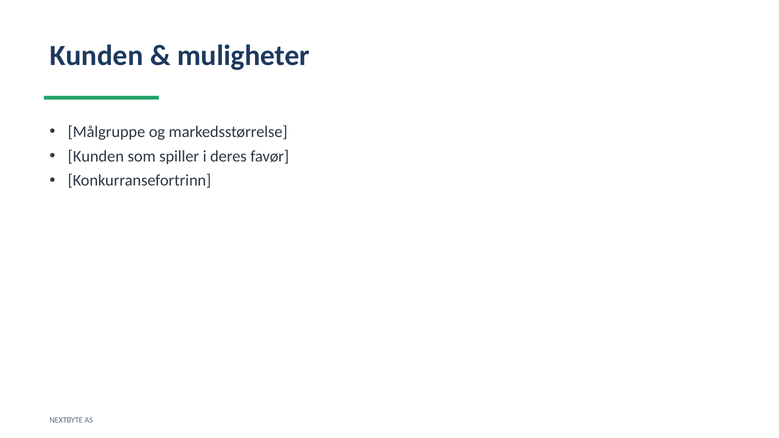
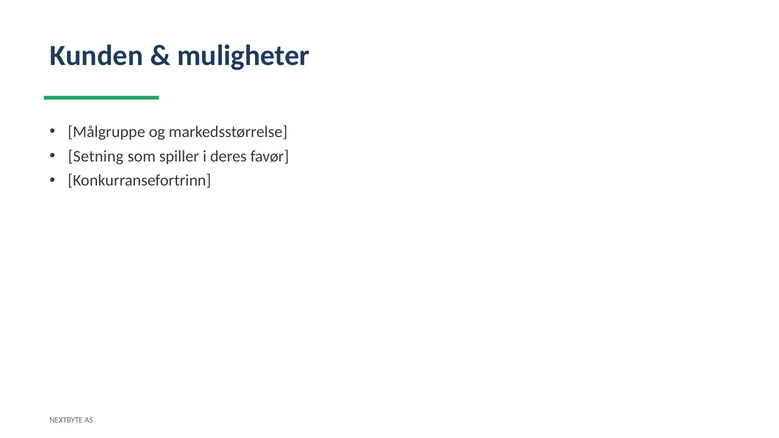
Kunden: Kunden -> Setning (96, 156)
